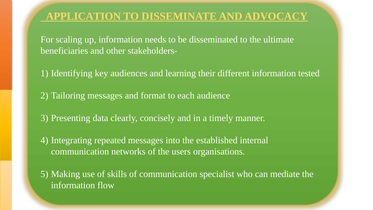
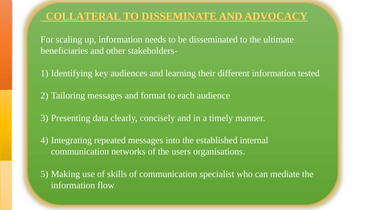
APPLICATION: APPLICATION -> COLLATERAL (83, 16)
